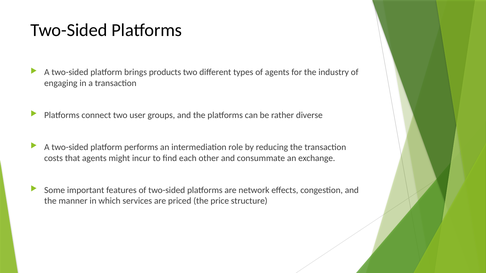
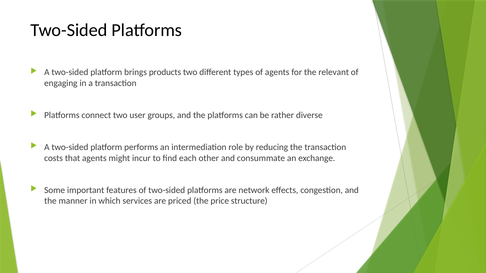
industry: industry -> relevant (334, 72)
